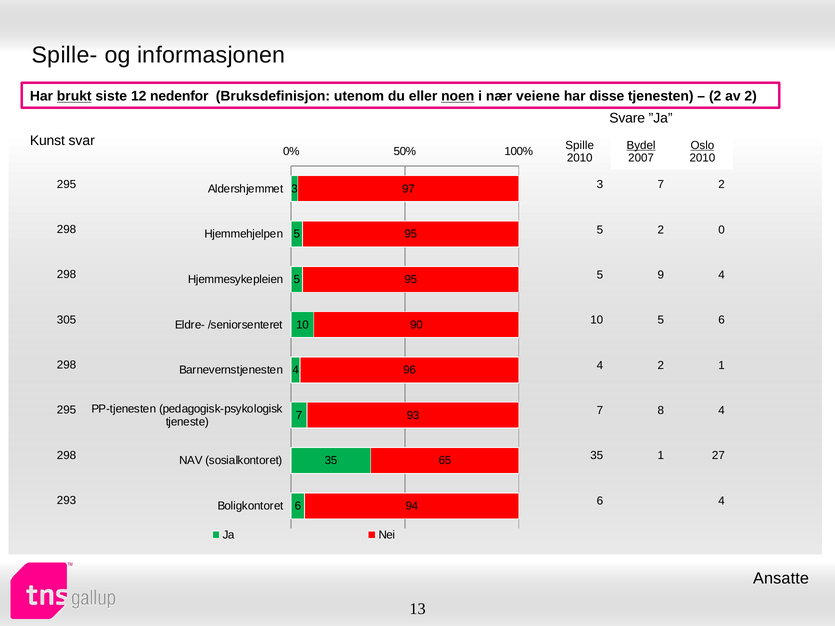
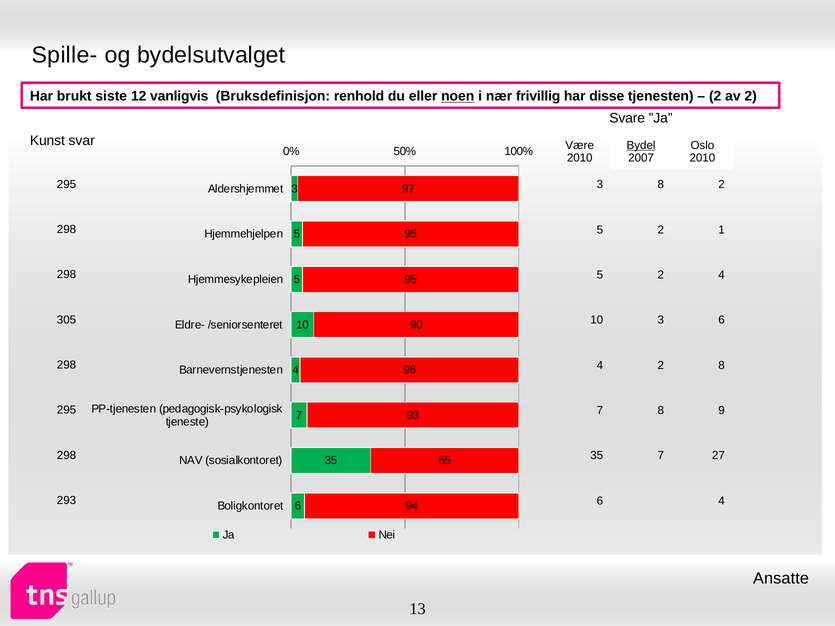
informasjonen: informasjonen -> bydelsutvalget (211, 55)
brukt underline: present -> none (74, 96)
nedenfor: nedenfor -> vanligvis (179, 96)
utenom: utenom -> renhold (359, 96)
veiene: veiene -> frivillig (538, 96)
Spille: Spille -> Være (580, 145)
Oslo underline: present -> none (702, 145)
3 7: 7 -> 8 (661, 185)
0: 0 -> 1 (722, 230)
9: 9 -> 2 (661, 275)
10 5: 5 -> 3 (661, 320)
2 1: 1 -> 8 (722, 365)
8 4: 4 -> 9 (722, 411)
35 1: 1 -> 7 (661, 456)
